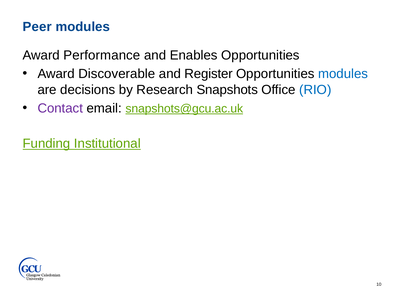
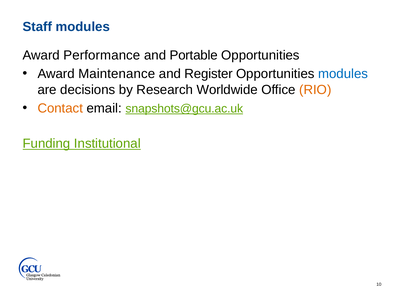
Peer: Peer -> Staff (37, 27)
Enables: Enables -> Portable (194, 55)
Discoverable: Discoverable -> Maintenance (117, 74)
Snapshots: Snapshots -> Worldwide (227, 90)
RIO colour: blue -> orange (315, 90)
Contact colour: purple -> orange (60, 108)
